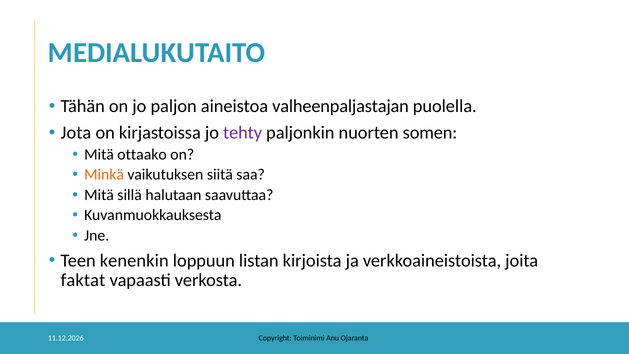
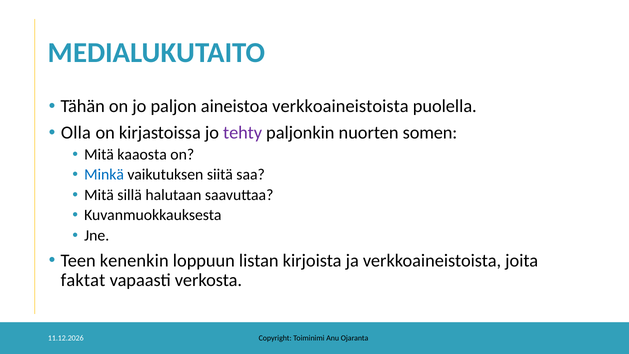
aineistoa valheenpaljastajan: valheenpaljastajan -> verkkoaineistoista (340, 106)
Jota: Jota -> Olla (76, 133)
ottaako: ottaako -> kaaosta (142, 154)
Minkä colour: orange -> blue (104, 175)
